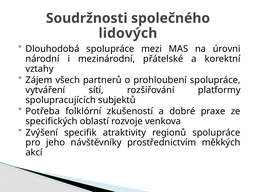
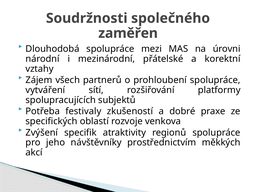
lidových: lidových -> zaměřen (128, 33)
folklórní: folklórní -> festivaly (83, 111)
